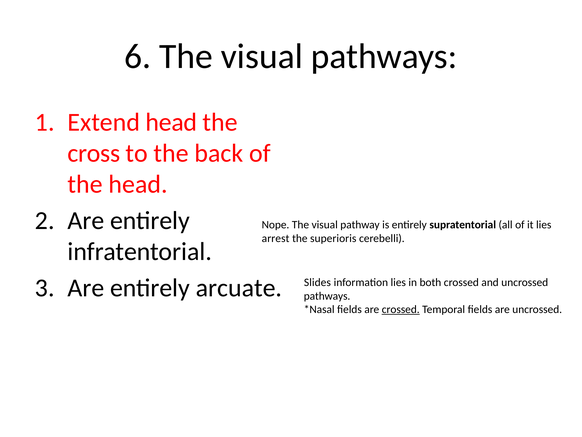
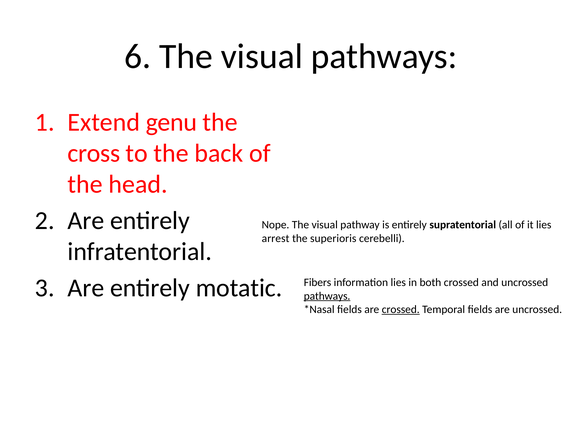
Extend head: head -> genu (171, 122)
arcuate: arcuate -> motatic (239, 288)
Slides: Slides -> Fibers (318, 282)
pathways underline: none -> present (327, 296)
